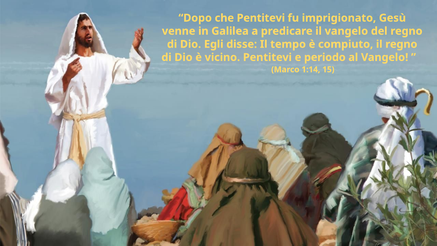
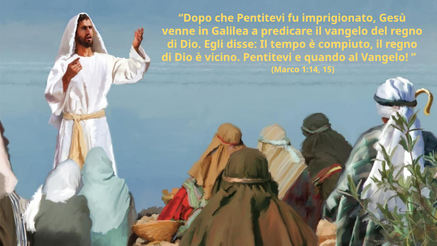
periodo: periodo -> quando (325, 57)
